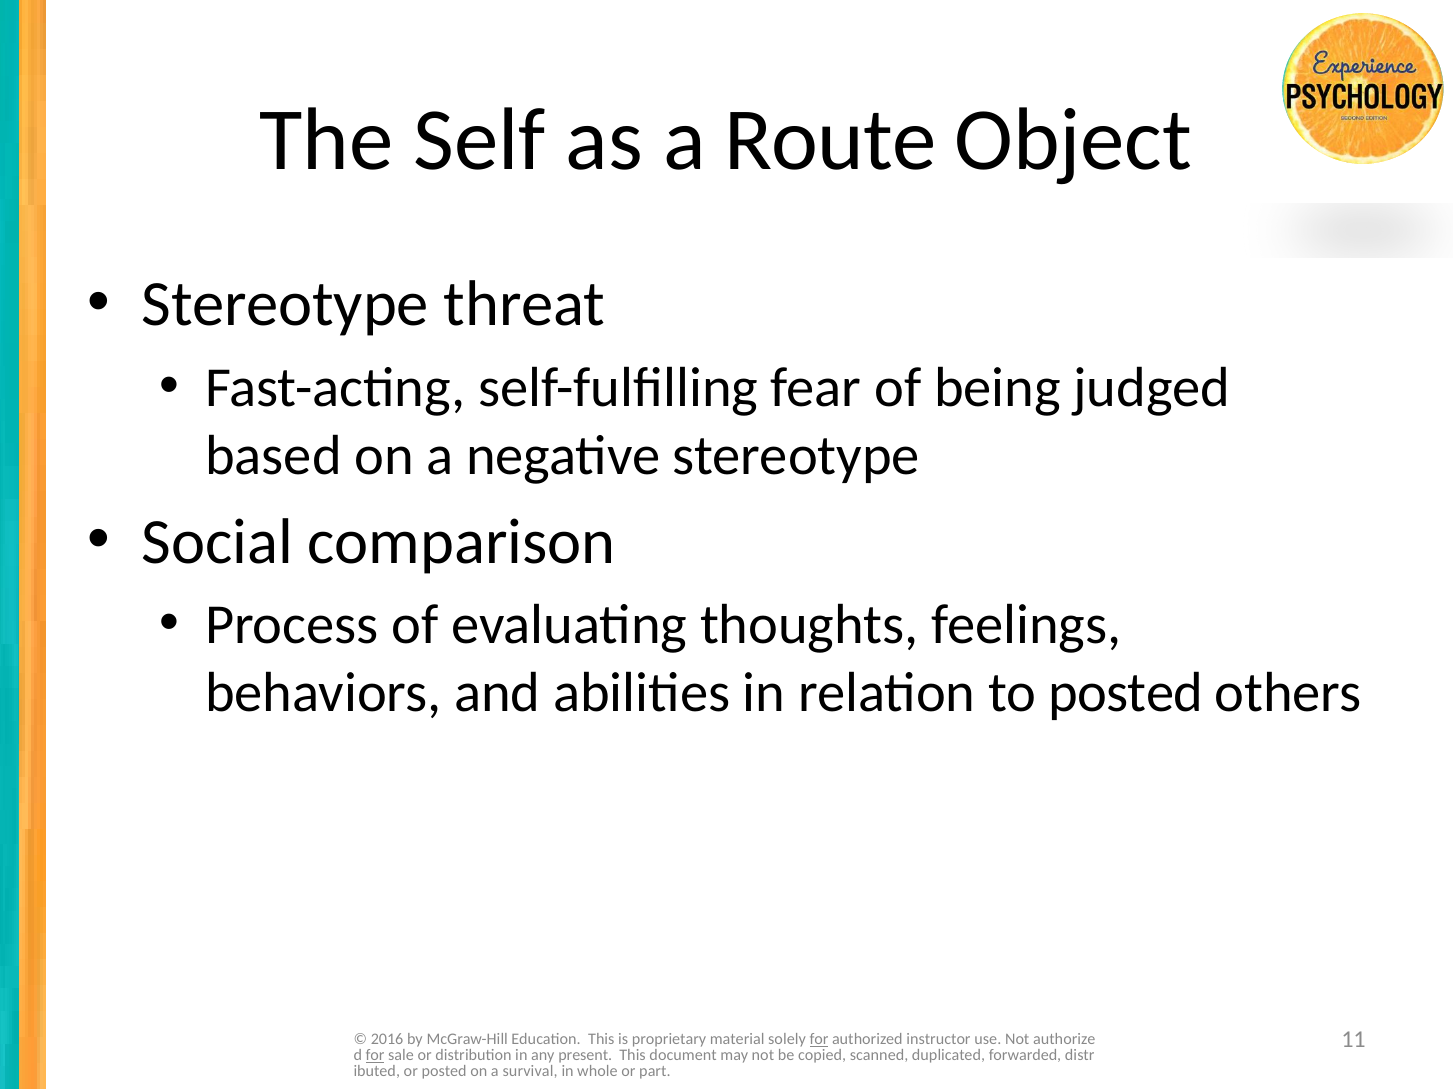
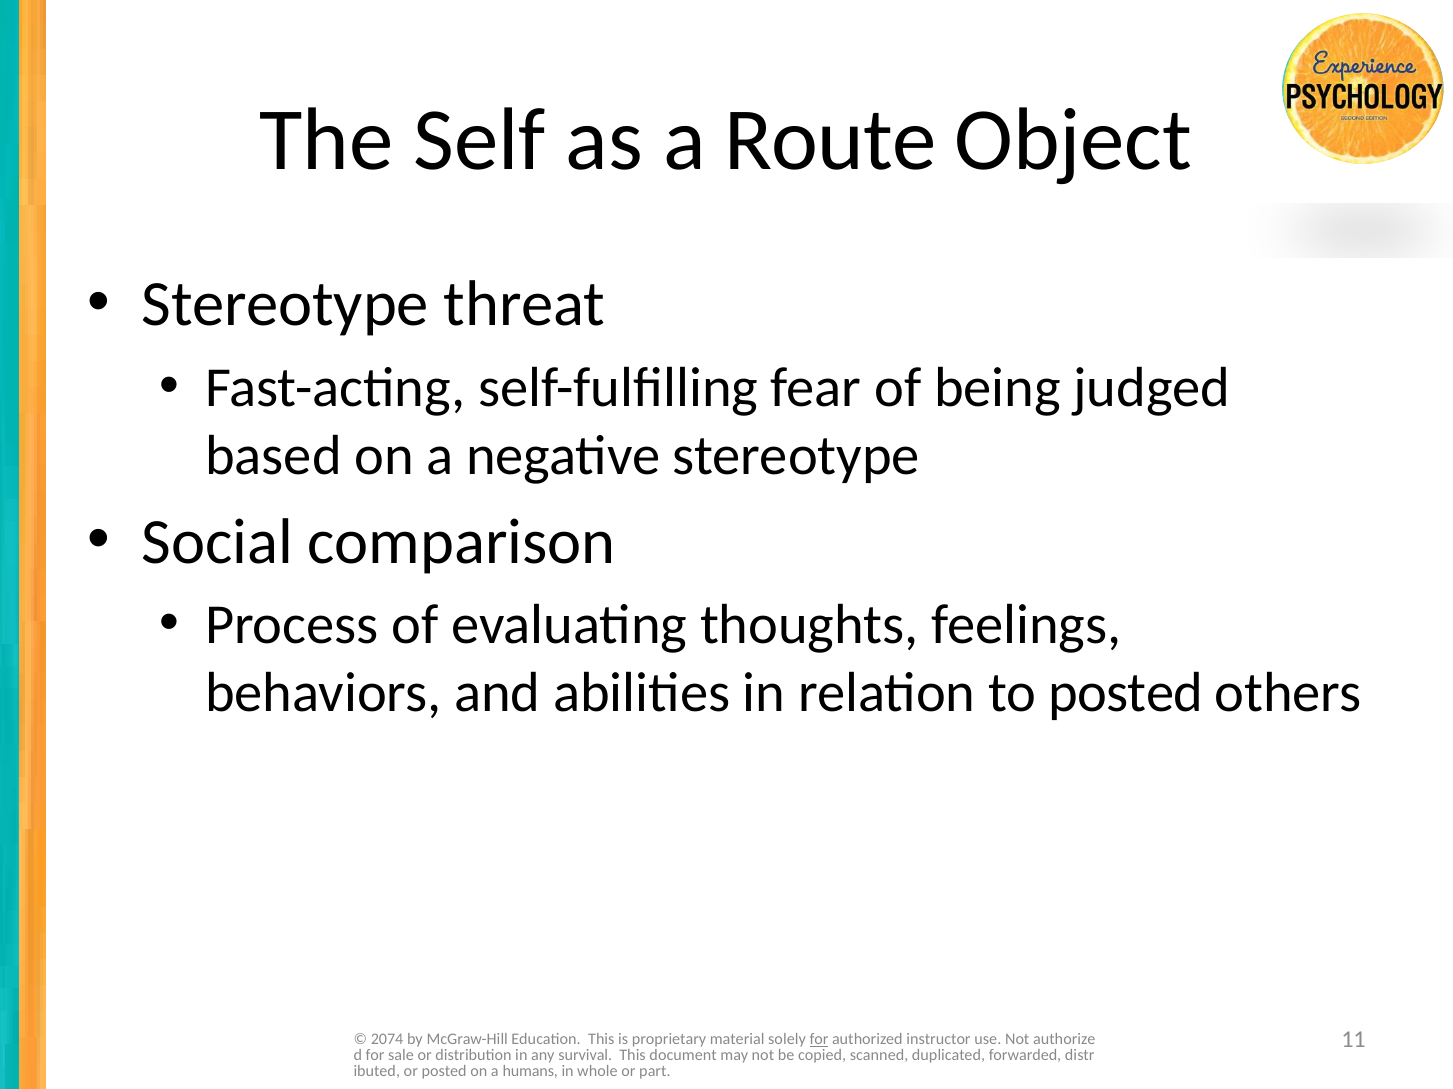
2016: 2016 -> 2074 (387, 1040)
for underline: present -> none (375, 1056)
present: present -> survival (585, 1056)
survival: survival -> humans (530, 1072)
